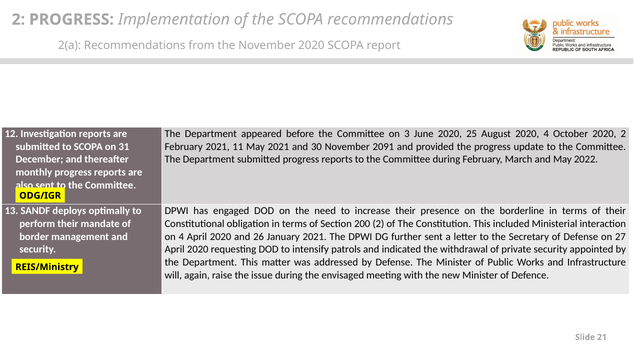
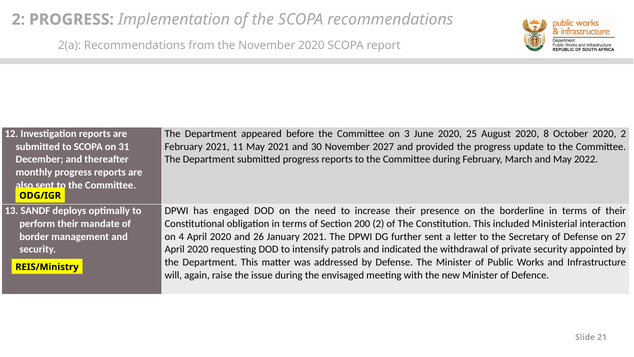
2020 4: 4 -> 8 (546, 134)
2091: 2091 -> 2027 (383, 146)
